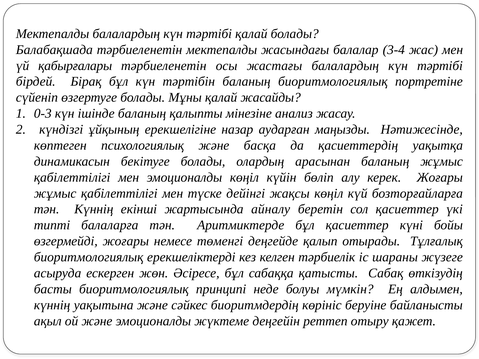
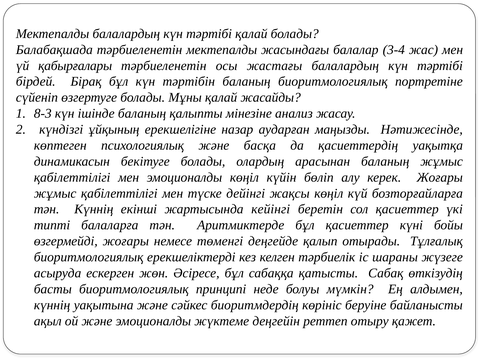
0-3: 0-3 -> 8-3 (43, 114)
айналу: айналу -> кейінгі (271, 209)
